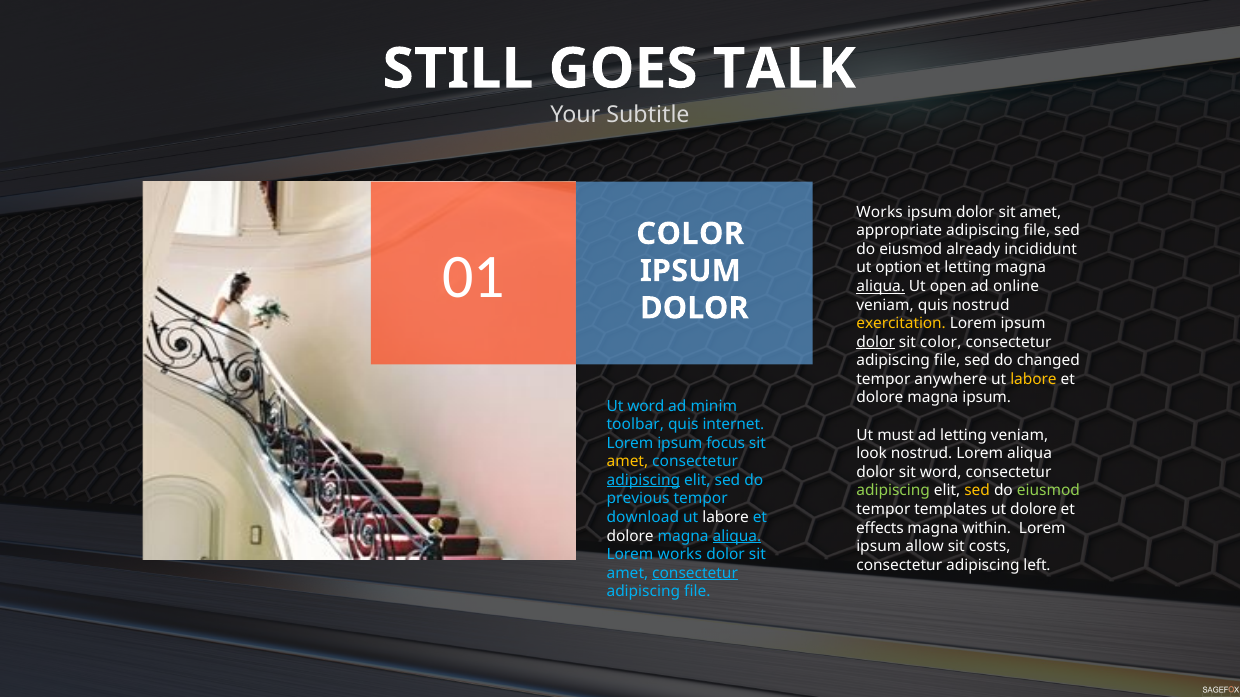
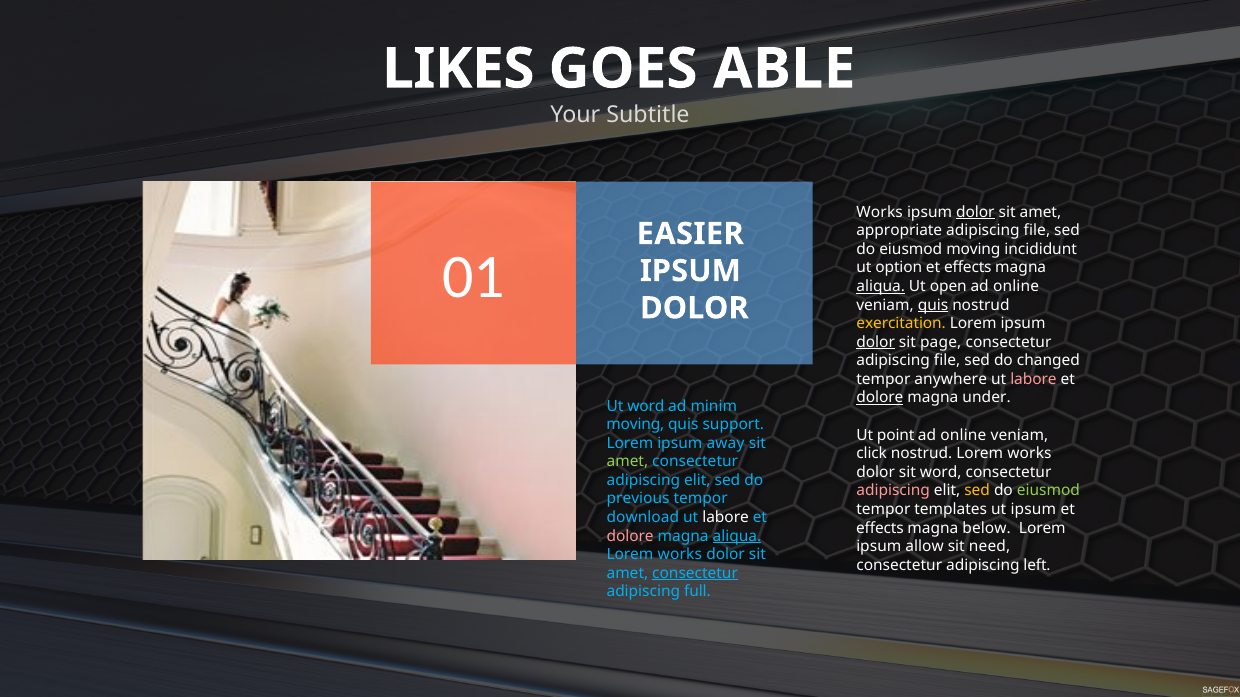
STILL: STILL -> LIKES (458, 69)
TALK: TALK -> ABLE (784, 69)
dolor underline: none -> present (975, 212)
COLOR: COLOR -> EASIER (690, 234)
eiusmod already: already -> moving (973, 249)
letting: letting -> effects (968, 268)
quis underline: none -> present (933, 305)
sit color: color -> page (941, 342)
labore colour: yellow -> pink (1034, 380)
dolore underline: none -> present (880, 398)
magna ipsum: ipsum -> under (987, 398)
toolbar: toolbar -> moving (635, 425)
internet: internet -> support (733, 425)
must: must -> point (896, 435)
letting: letting -> online (963, 435)
focus: focus -> away (725, 443)
look: look -> click (872, 454)
nostrud Lorem aliqua: aliqua -> works (1029, 454)
amet colour: yellow -> light green (627, 462)
adipiscing underline: present -> none (643, 481)
adipiscing colour: light green -> pink (893, 491)
ut dolore: dolore -> ipsum (1033, 510)
within: within -> below (987, 528)
dolore colour: white -> pink (630, 536)
costs: costs -> need (990, 547)
file: file -> full (697, 592)
